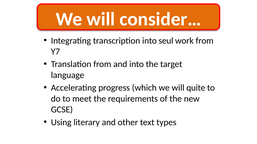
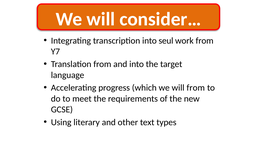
will quite: quite -> from (196, 88)
